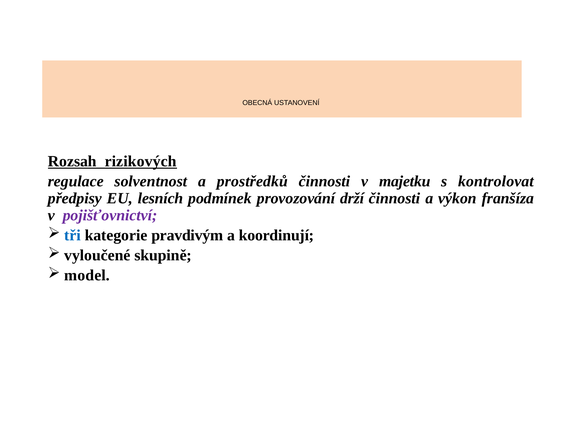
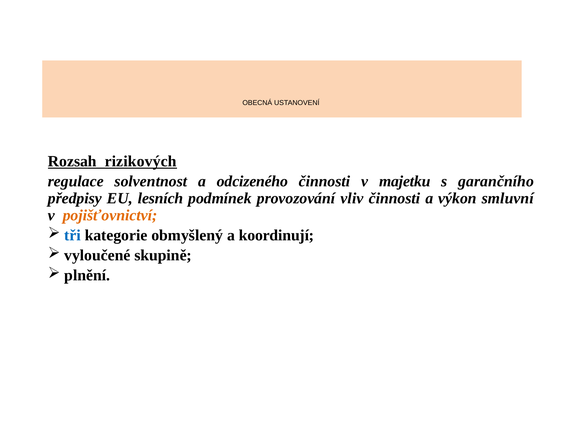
prostředků: prostředků -> odcizeného (253, 181)
kontrolovat: kontrolovat -> garančního (496, 181)
drží: drží -> vliv (352, 198)
franšíza: franšíza -> smluvní (508, 198)
pojišťovnictví colour: purple -> orange (110, 215)
pravdivým: pravdivým -> obmyšlený (187, 235)
model: model -> plnění (87, 275)
